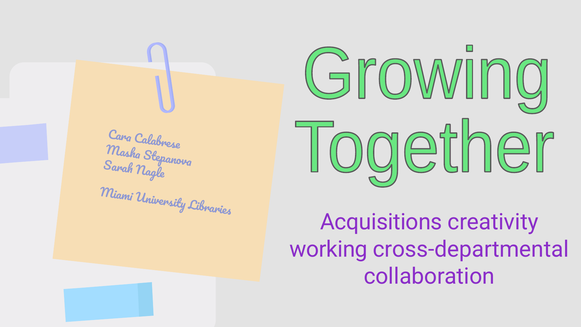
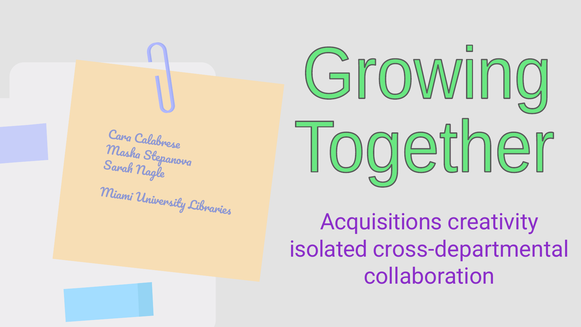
working: working -> isolated (329, 249)
